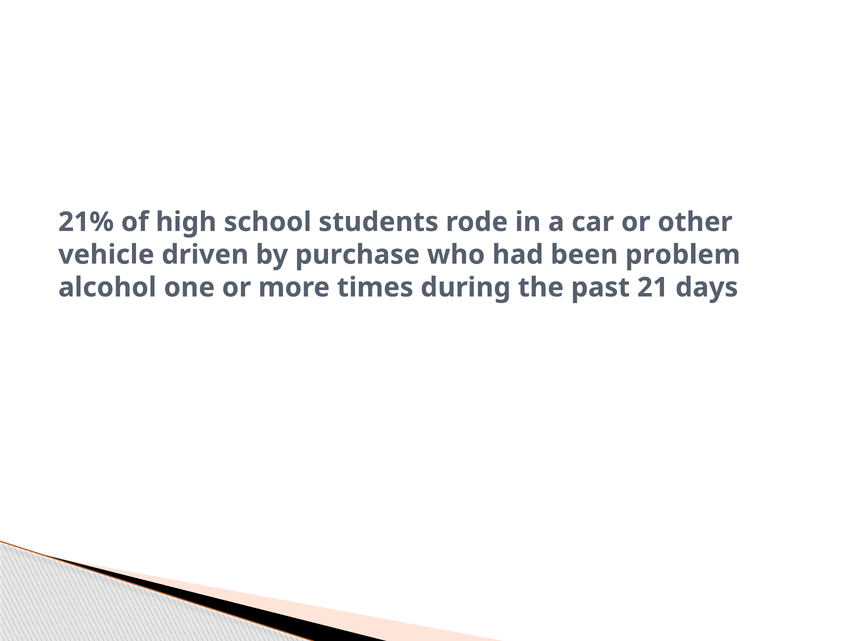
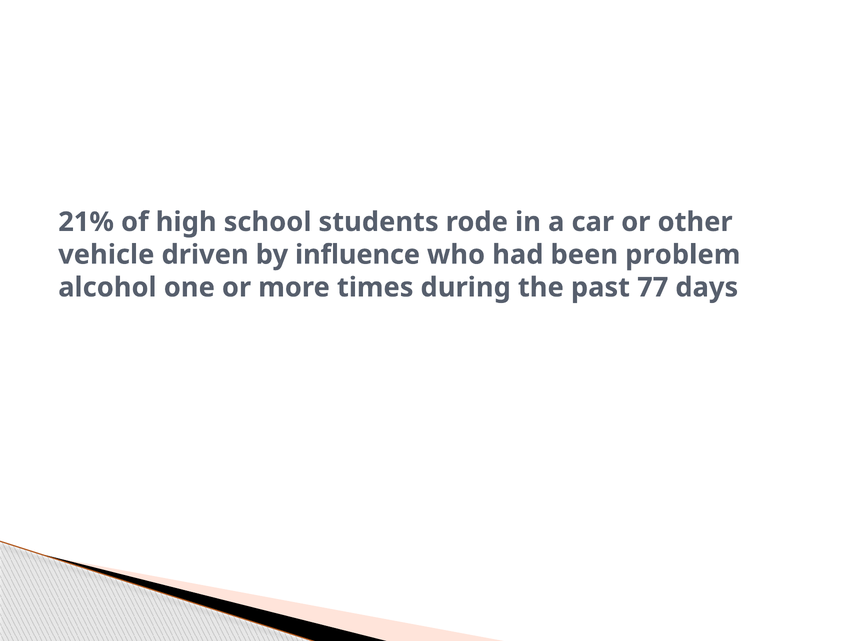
purchase: purchase -> influence (358, 255)
21: 21 -> 77 (653, 287)
